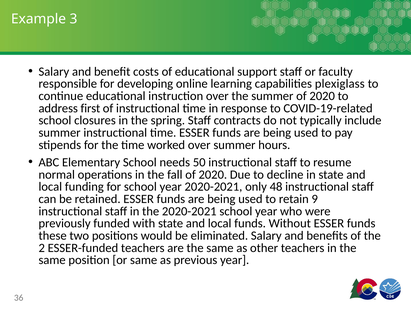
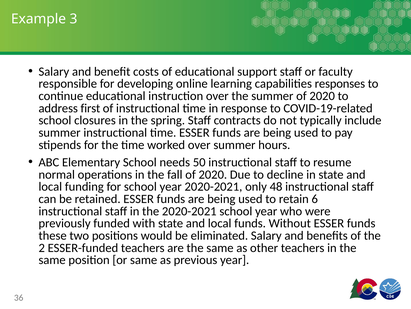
plexiglass: plexiglass -> responses (340, 84)
9: 9 -> 6 (315, 199)
